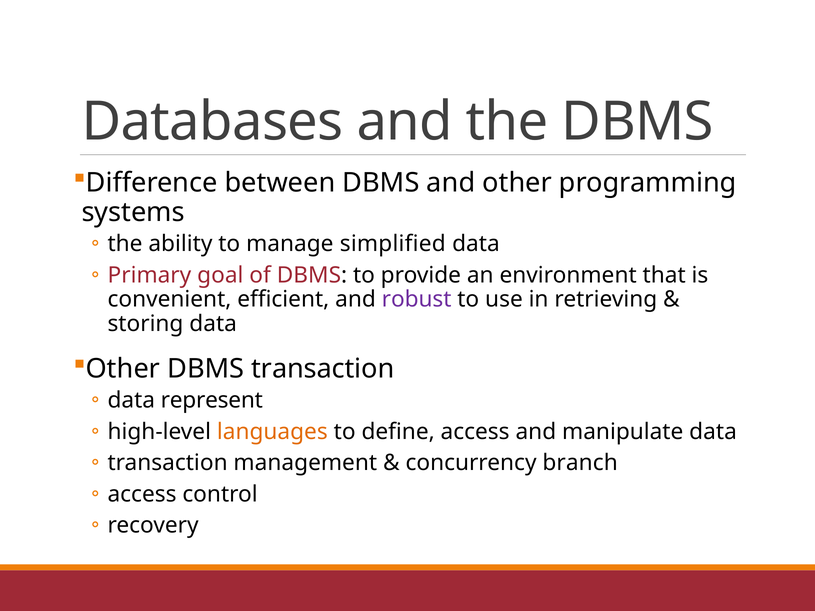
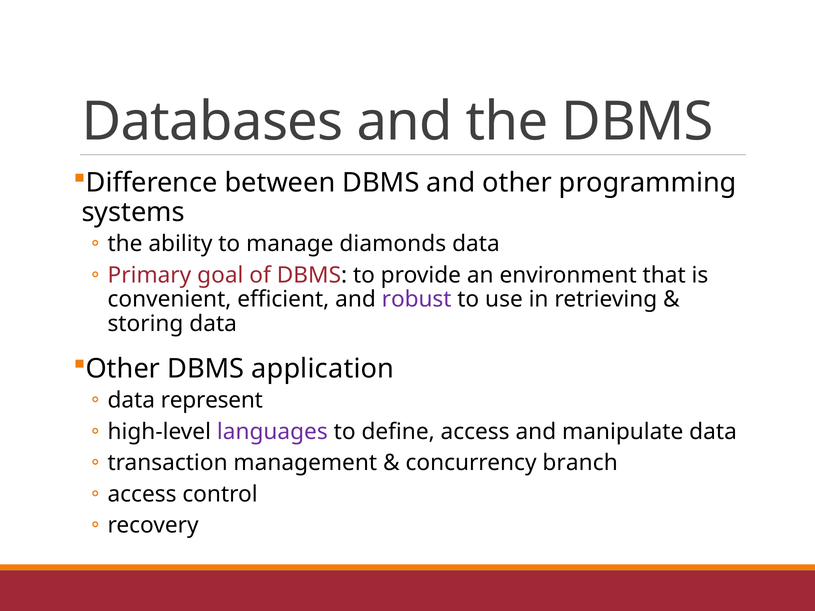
simplified: simplified -> diamonds (393, 244)
DBMS transaction: transaction -> application (323, 369)
languages colour: orange -> purple (272, 432)
